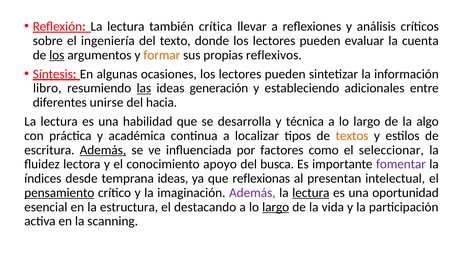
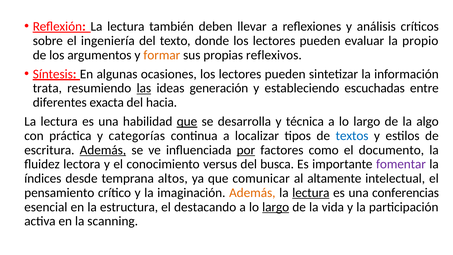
crítica: crítica -> deben (216, 26)
cuenta: cuenta -> propio (420, 41)
los underline: present -> none (57, 55)
libro: libro -> trata (47, 88)
adicionales: adicionales -> escuchadas (375, 88)
unirse: unirse -> exacta (107, 102)
que underline: none -> present (187, 121)
académica: académica -> categorías (137, 136)
textos colour: orange -> blue (352, 136)
por underline: none -> present (246, 150)
seleccionar: seleccionar -> documento (391, 150)
apoyo: apoyo -> versus (220, 164)
temprana ideas: ideas -> altos (173, 178)
reflexionas: reflexionas -> comunicar (261, 178)
presentan: presentan -> altamente (334, 178)
pensamiento underline: present -> none (59, 193)
Además colour: purple -> orange (252, 193)
oportunidad: oportunidad -> conferencias (406, 193)
